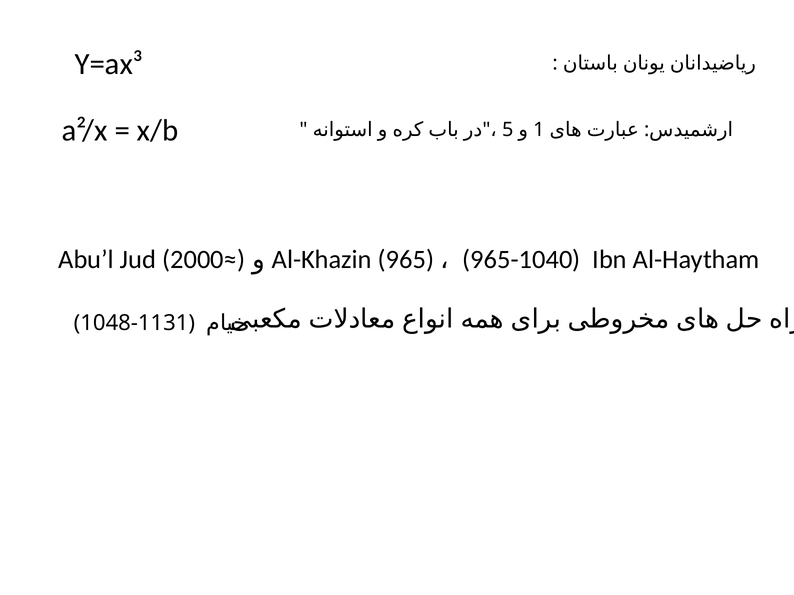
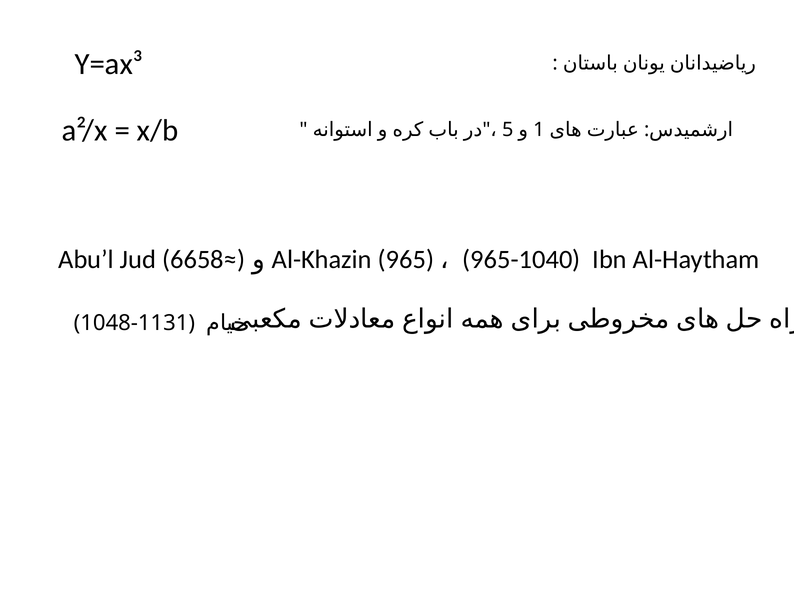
2000≈: 2000≈ -> 6658≈ (204, 260)
